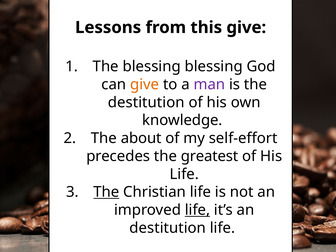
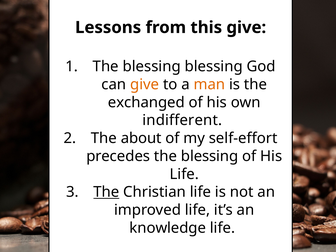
man colour: purple -> orange (209, 84)
destitution: destitution -> exchanged (146, 102)
knowledge: knowledge -> indifferent (182, 120)
precedes the greatest: greatest -> blessing (210, 156)
life underline: present -> none (197, 210)
destitution: destitution -> knowledge (168, 228)
